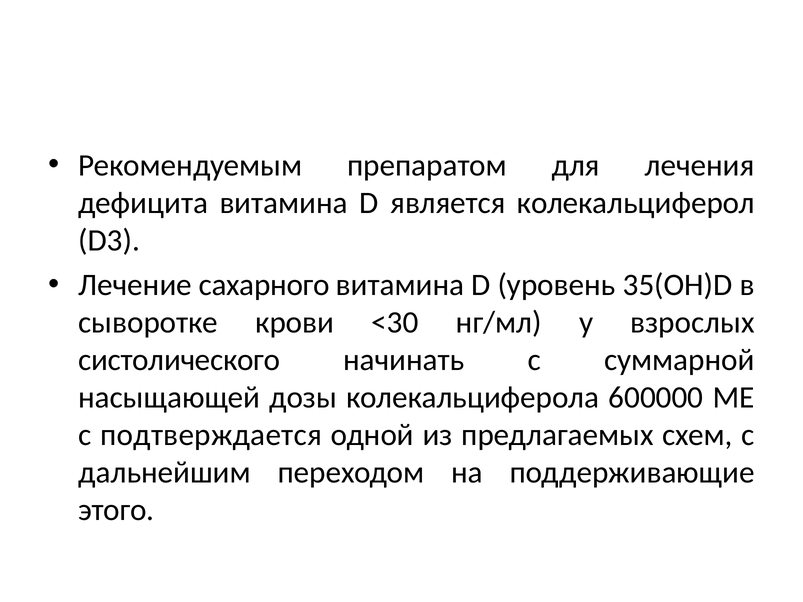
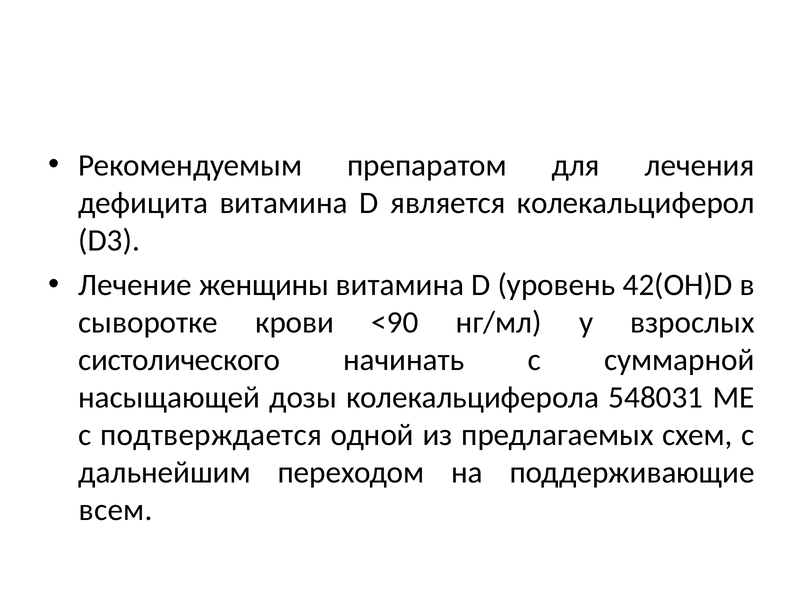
сахарного: сахарного -> женщины (264, 285)
35(ОН)D: 35(ОН)D -> 42(ОН)D (678, 285)
˂30: ˂30 -> ˂90 (395, 323)
600000: 600000 -> 548031 (656, 398)
этого: этого -> всем (116, 510)
